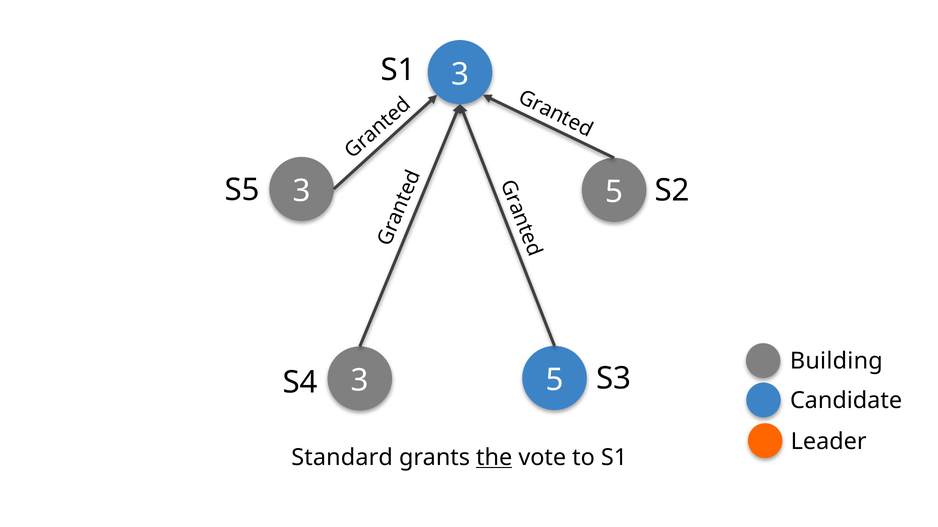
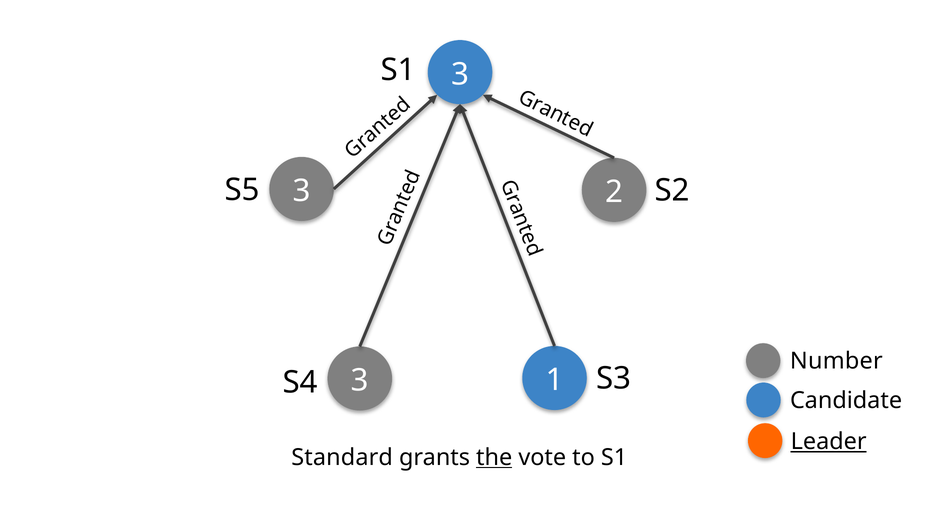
5: 5 -> 2 (614, 192)
Building: Building -> Number (836, 362)
5: 5 -> 1 (555, 381)
Leader underline: none -> present (829, 442)
